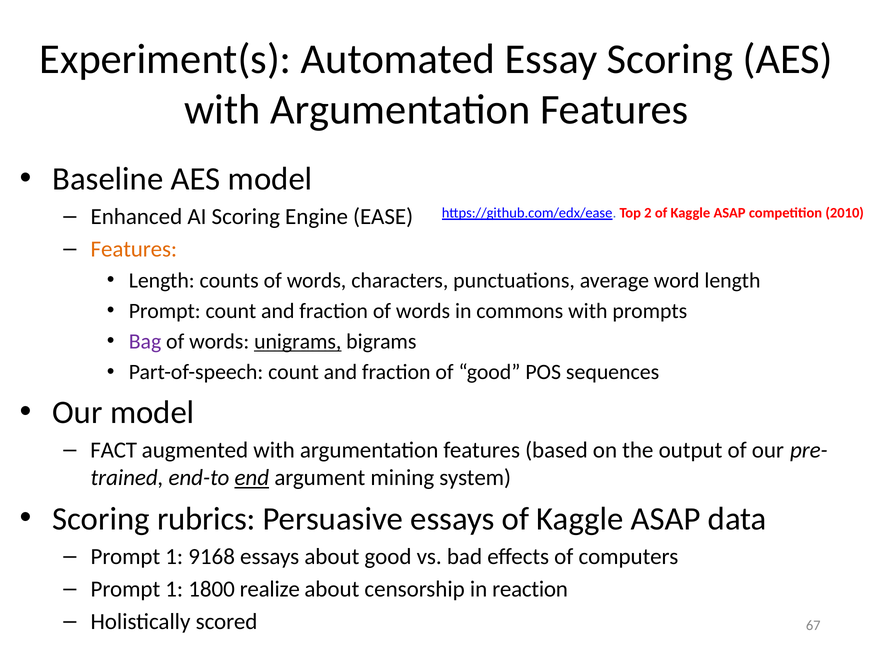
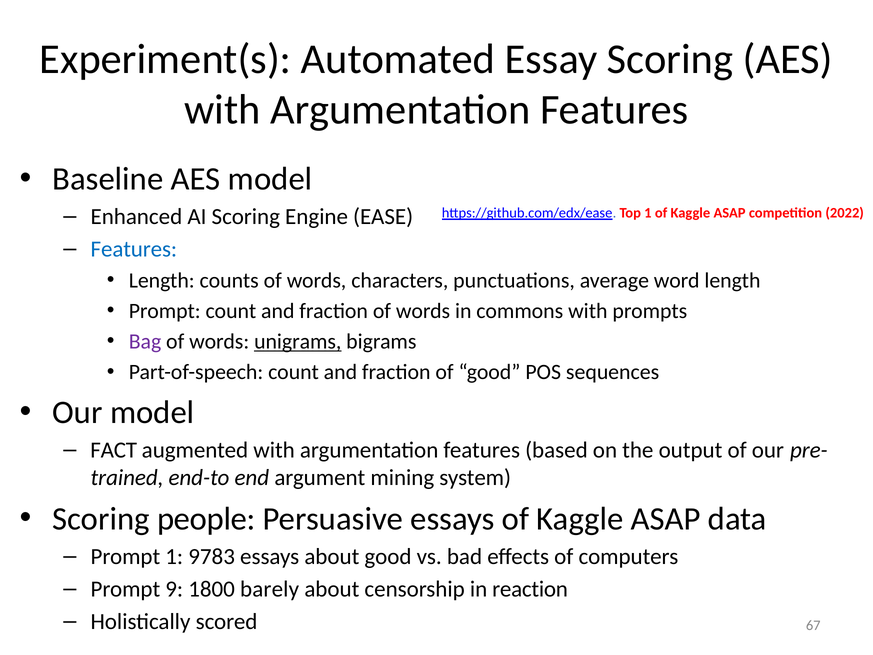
Top 2: 2 -> 1 (648, 213)
2010: 2010 -> 2022 (845, 213)
Features colour: orange -> blue (134, 249)
end underline: present -> none (252, 478)
rubrics: rubrics -> people (206, 519)
9168: 9168 -> 9783 (212, 556)
1: 1 -> 9 (174, 589)
realize: realize -> barely (270, 589)
